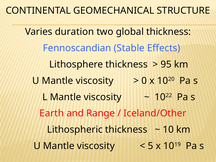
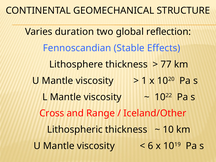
global thickness: thickness -> reflection (169, 32)
95: 95 -> 77 (166, 64)
0: 0 -> 1 (144, 81)
Earth: Earth -> Cross (52, 113)
5: 5 -> 6 (150, 146)
